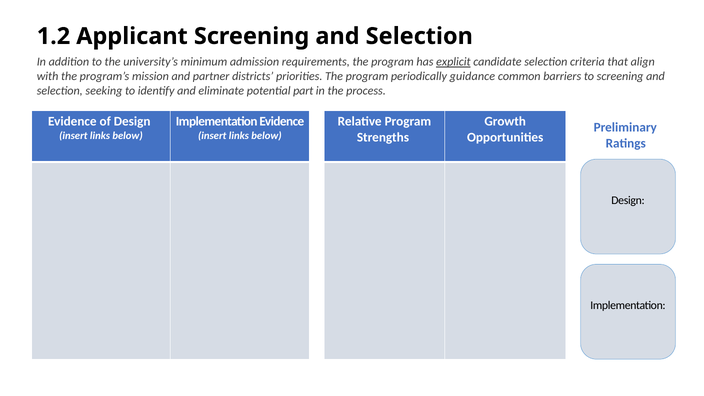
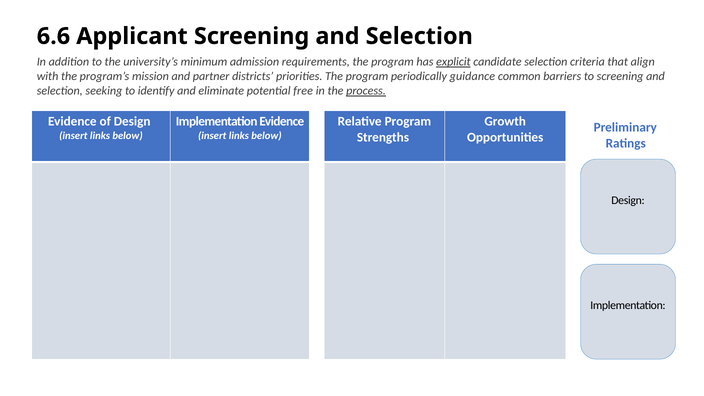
1.2: 1.2 -> 6.6 (53, 36)
part: part -> free (303, 91)
process underline: none -> present (366, 91)
